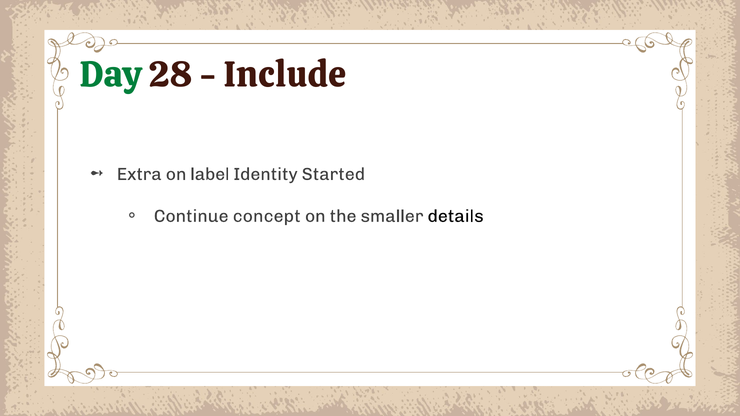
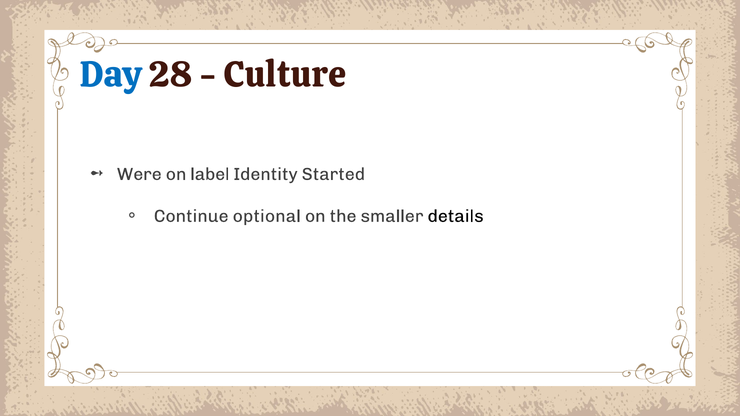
Day colour: green -> blue (111, 75)
Include: Include -> Culture (285, 75)
Extra: Extra -> Were (139, 174)
concept: concept -> optional (267, 216)
